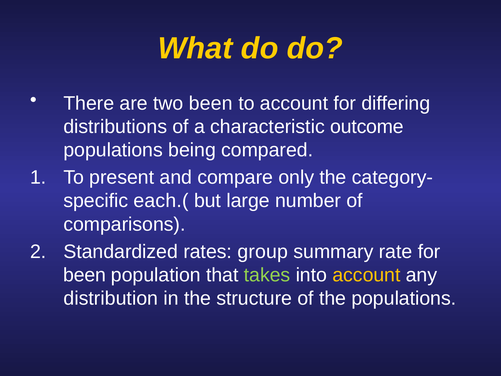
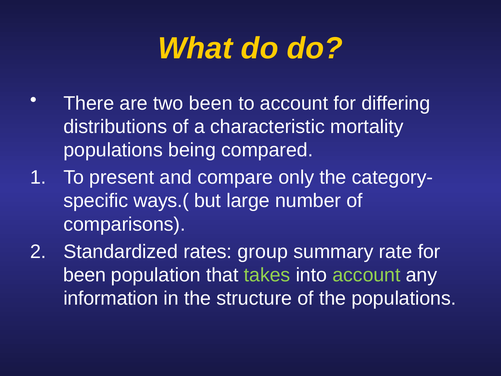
outcome: outcome -> mortality (367, 127)
each.(: each.( -> ways.( (161, 201)
account colour: yellow -> light green (366, 275)
distribution: distribution -> information (111, 298)
